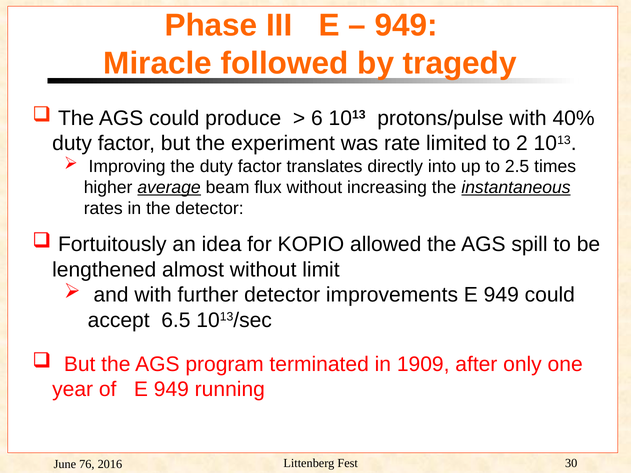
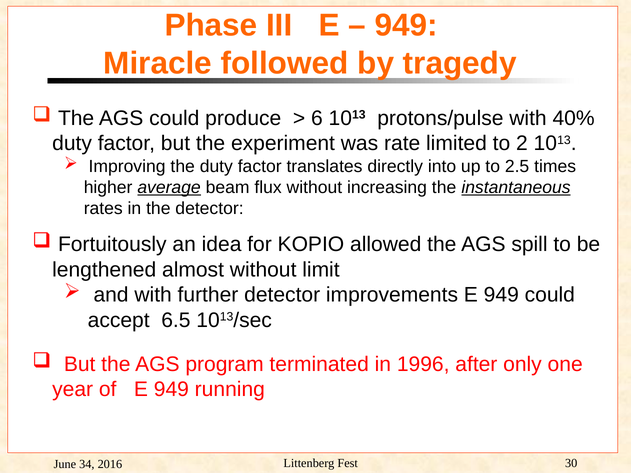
1909: 1909 -> 1996 (423, 364)
76: 76 -> 34 (87, 465)
